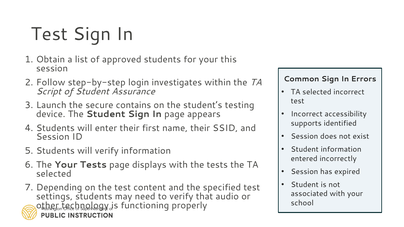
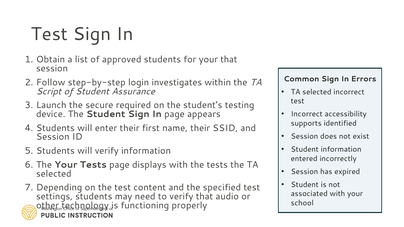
your this: this -> that (229, 60)
contains: contains -> required (134, 105)
